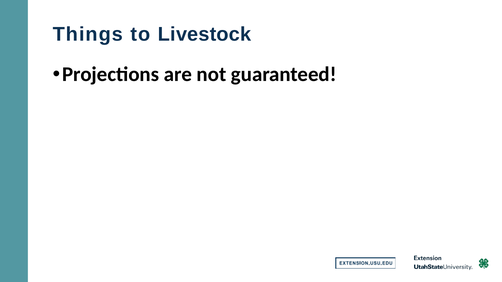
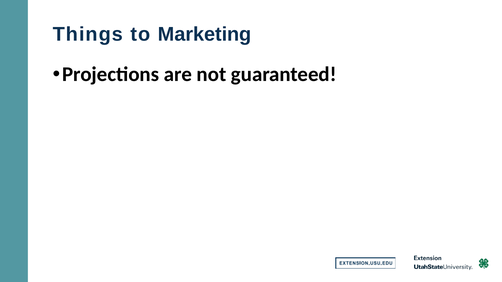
Livestock: Livestock -> Marketing (205, 34)
